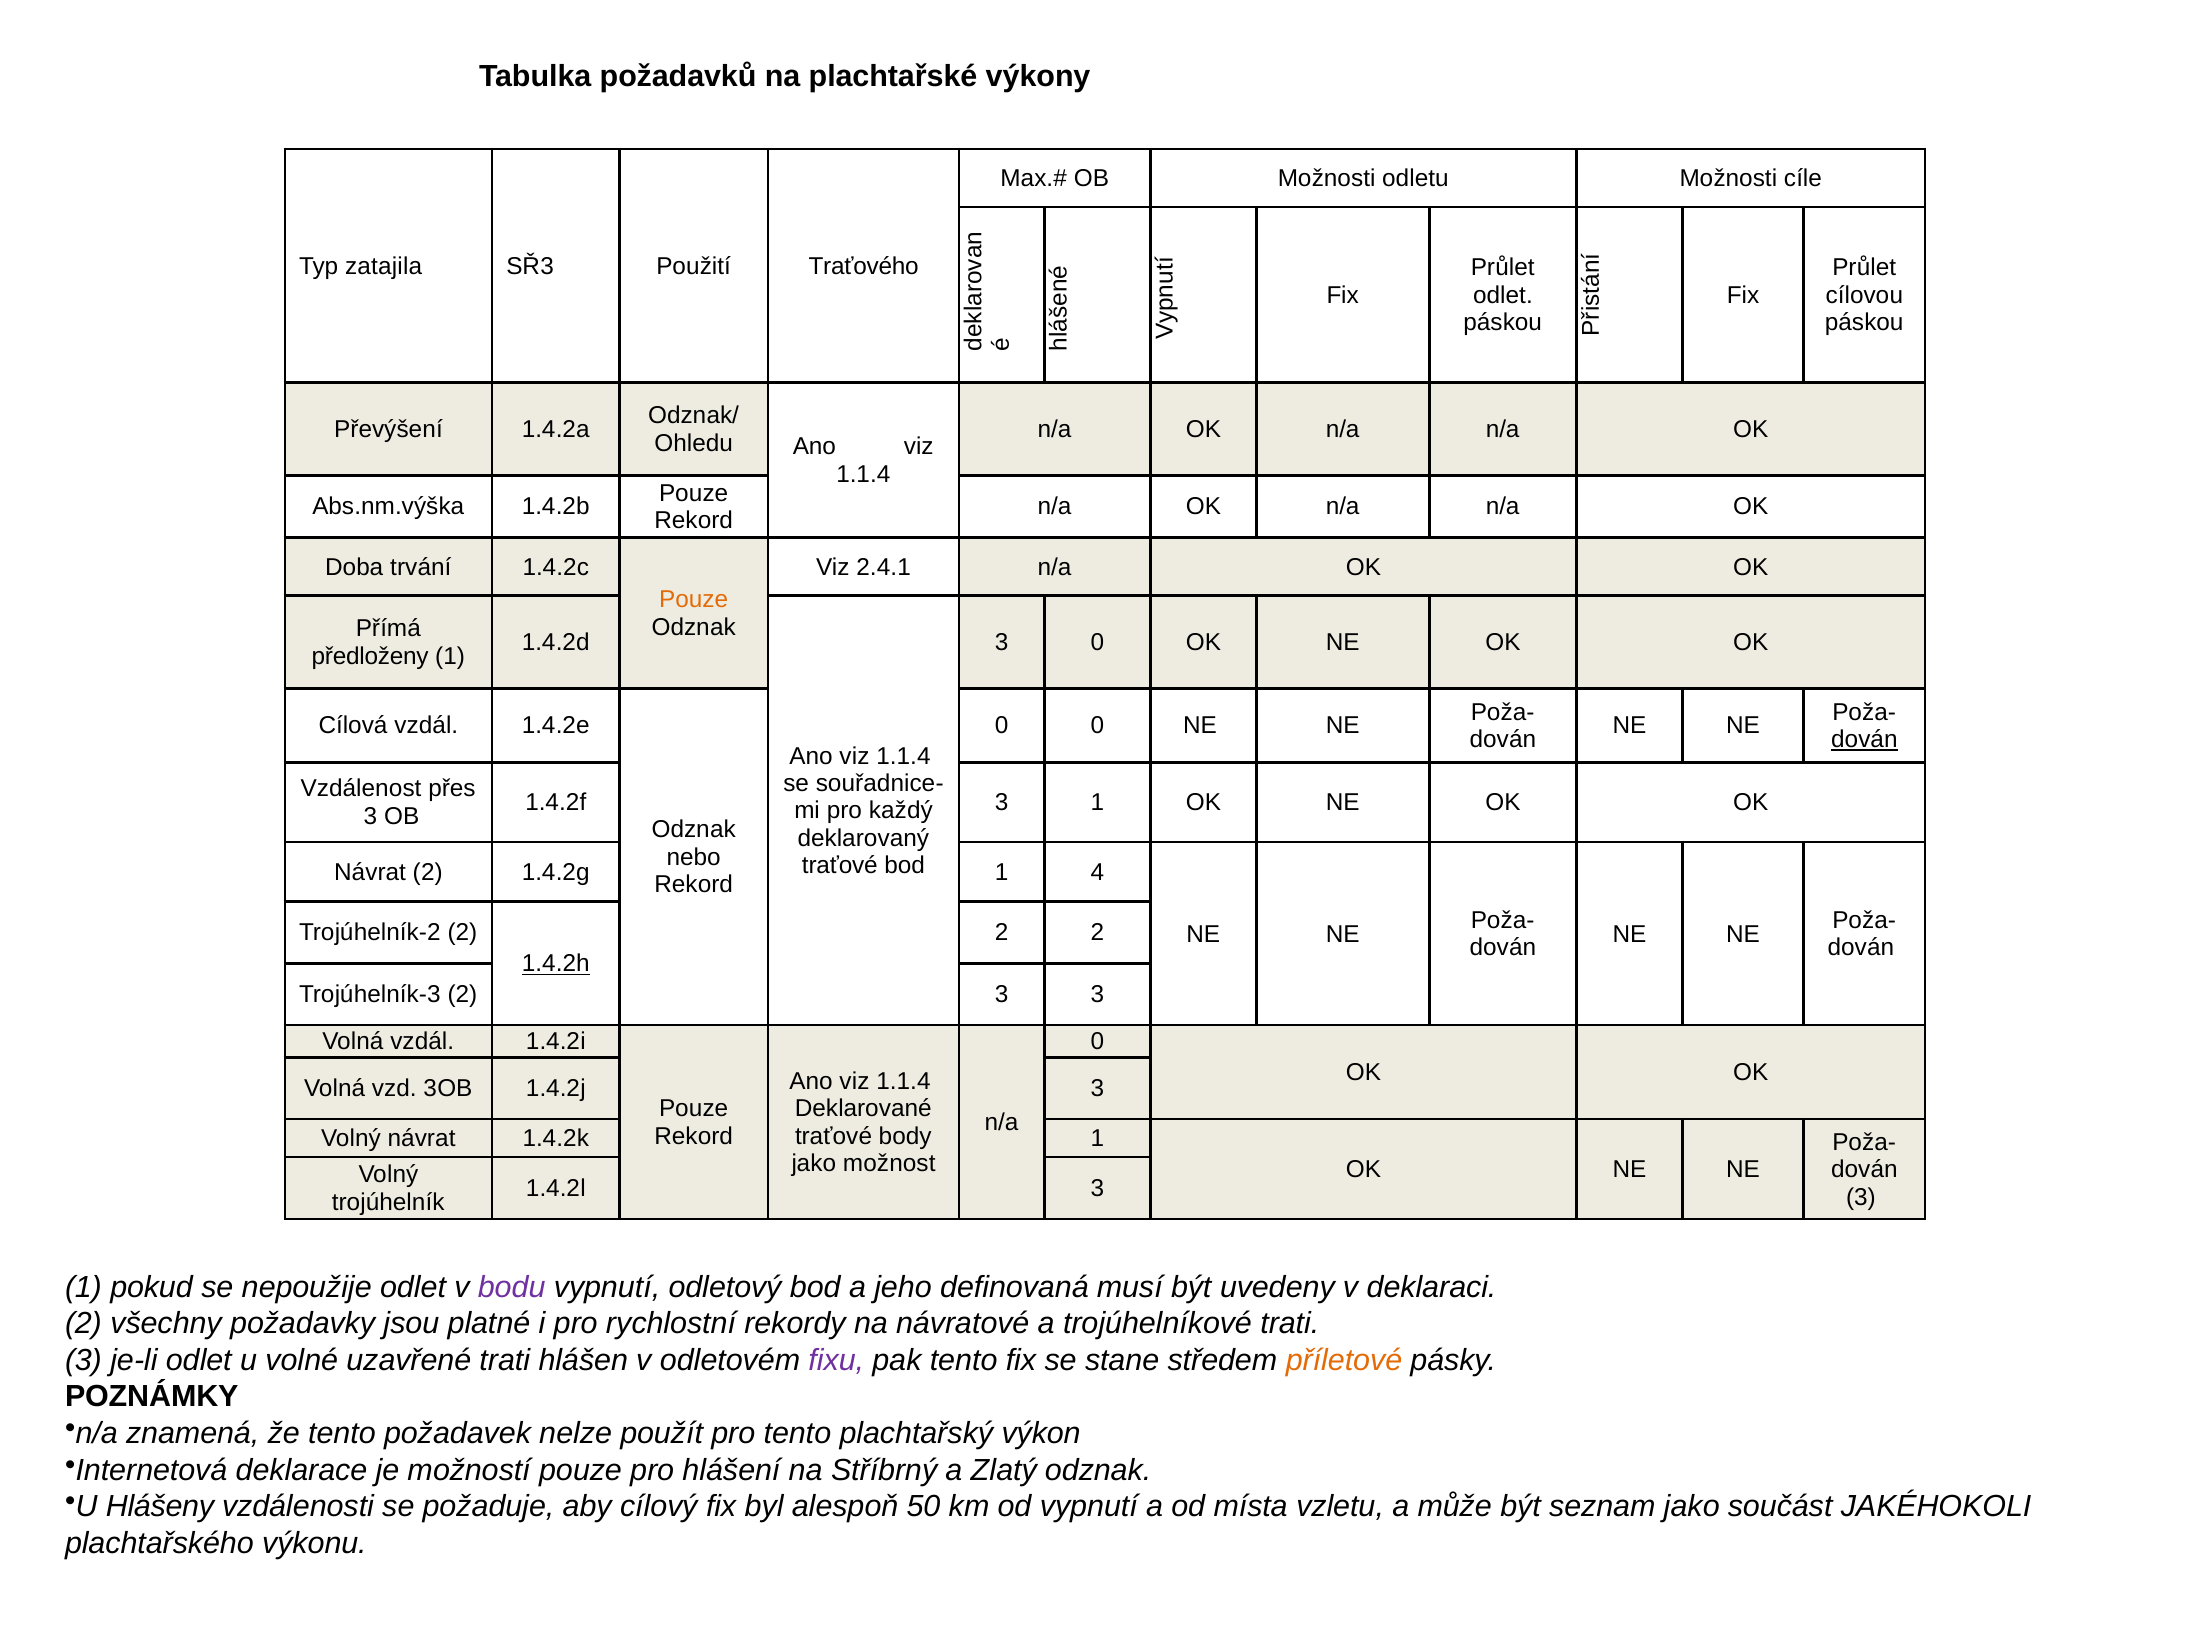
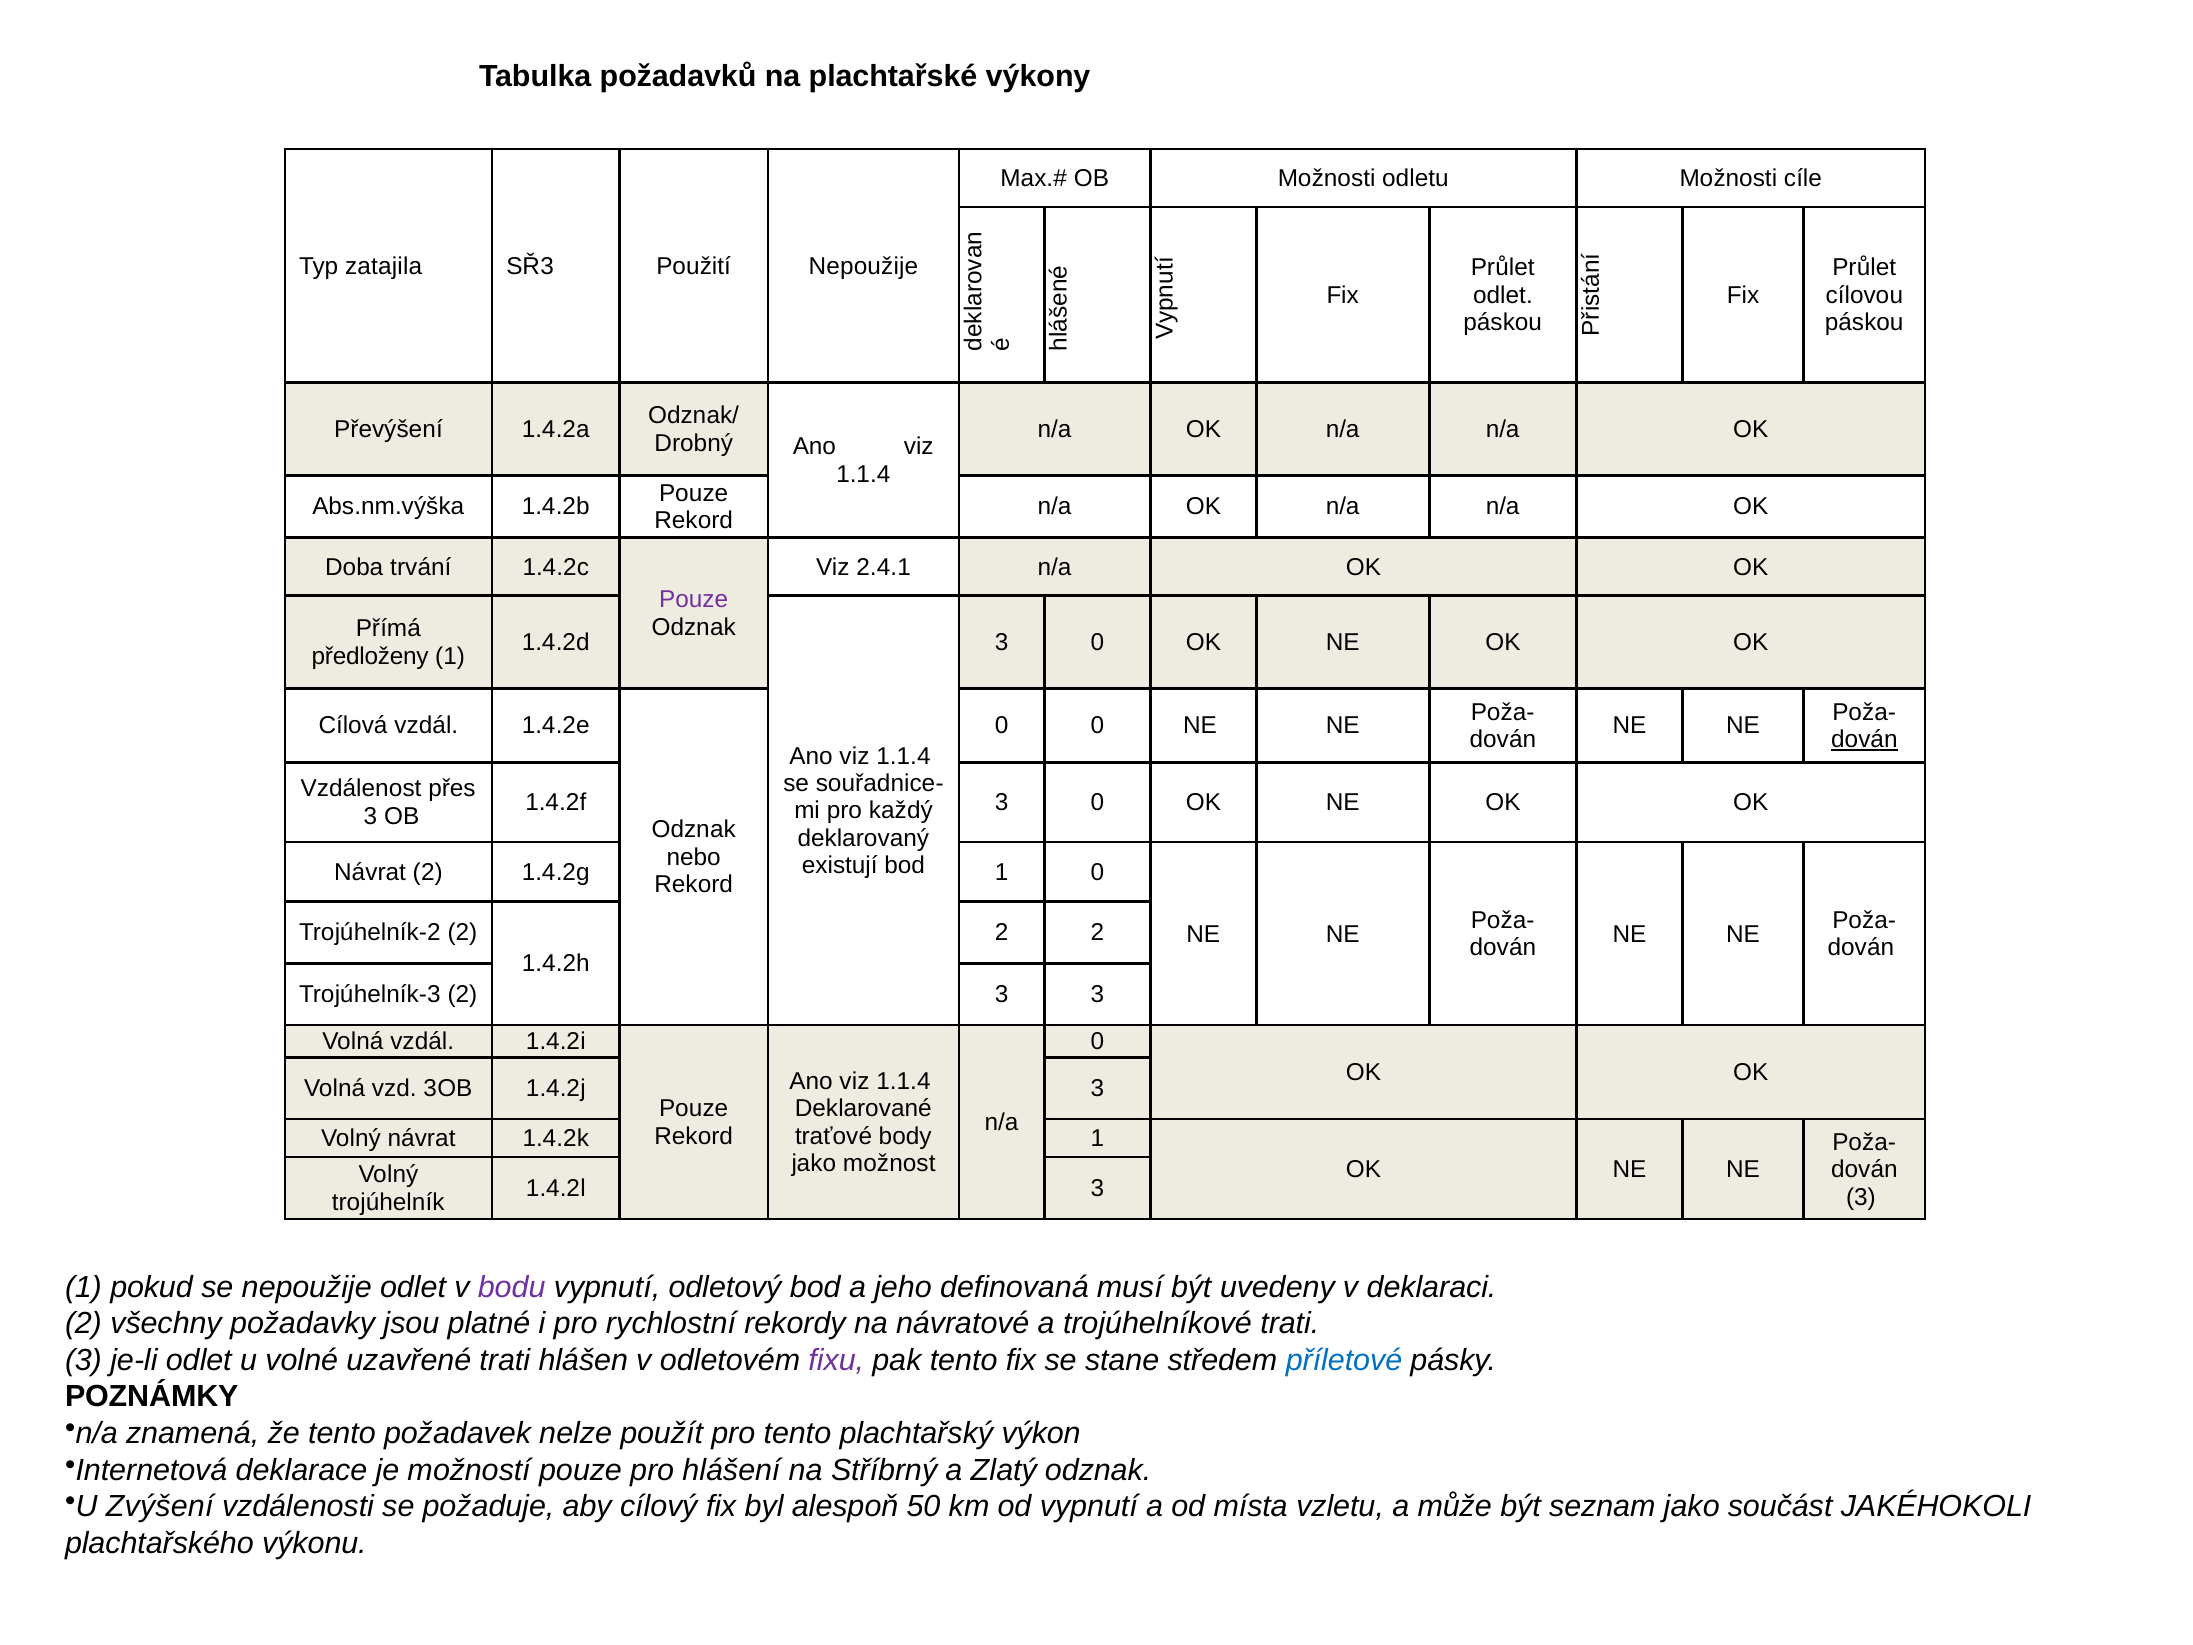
Použití Traťového: Traťového -> Nepoužije (863, 266)
Ohledu: Ohledu -> Drobný (694, 443)
Pouze colour: orange -> purple (694, 600)
1.4.2f 3 1: 1 -> 0 (1097, 803)
traťové: traťové -> existují (840, 866)
1 4: 4 -> 0 (1097, 872)
1.4.2h underline: present -> none (556, 964)
příletové colour: orange -> blue (1344, 1360)
Hlášeny: Hlášeny -> Zvýšení (160, 1506)
